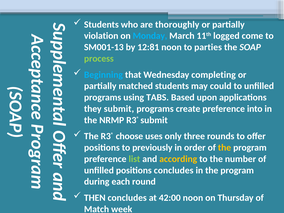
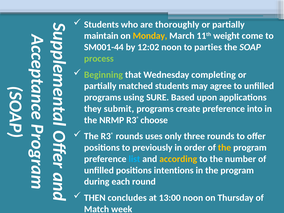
violation: violation -> maintain (101, 36)
Monday colour: light blue -> yellow (150, 36)
logged: logged -> weight (226, 36)
SM001-13: SM001-13 -> SM001-44 (104, 47)
12:81: 12:81 -> 12:02 (148, 47)
Beginning colour: light blue -> light green (103, 75)
could: could -> agree (221, 86)
TABS: TABS -> SURE (158, 97)
R3® submit: submit -> choose (154, 120)
R3® choose: choose -> rounds (129, 136)
list colour: light green -> light blue (134, 159)
positions concludes: concludes -> intentions (174, 170)
42:00: 42:00 -> 13:00 (170, 198)
